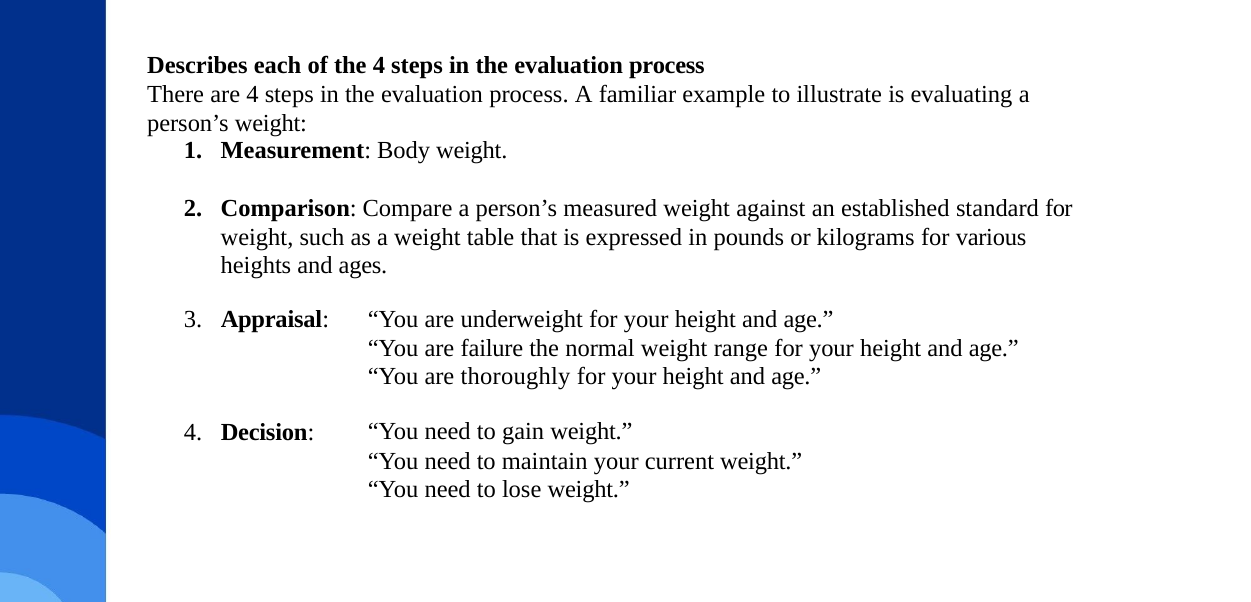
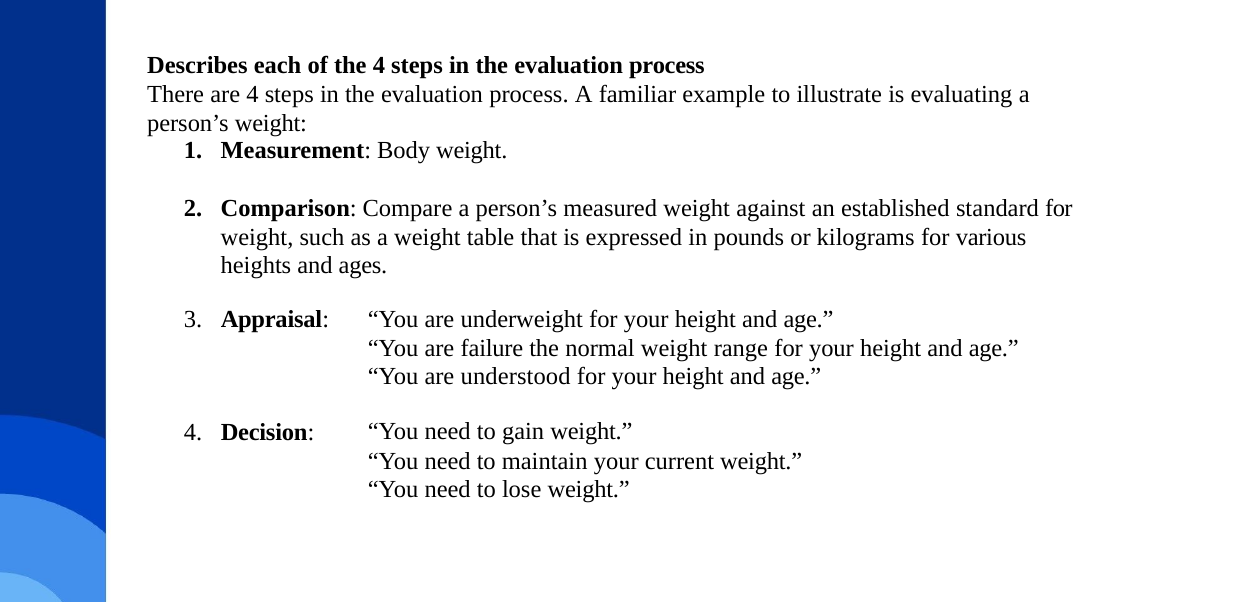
thoroughly: thoroughly -> understood (516, 377)
